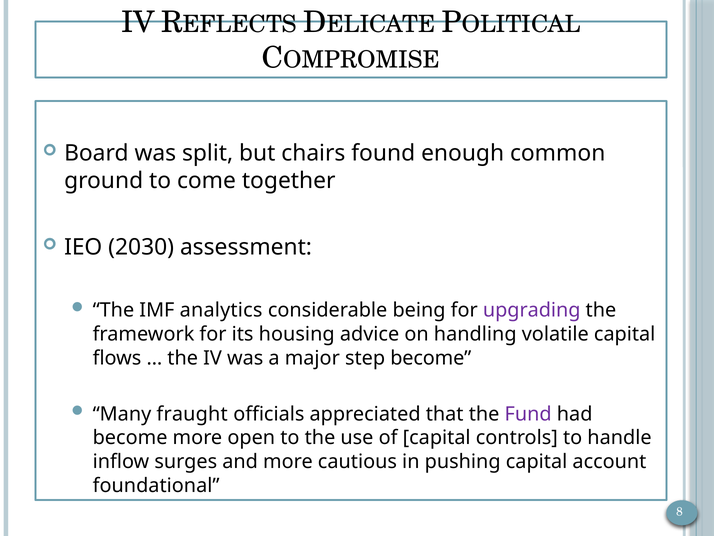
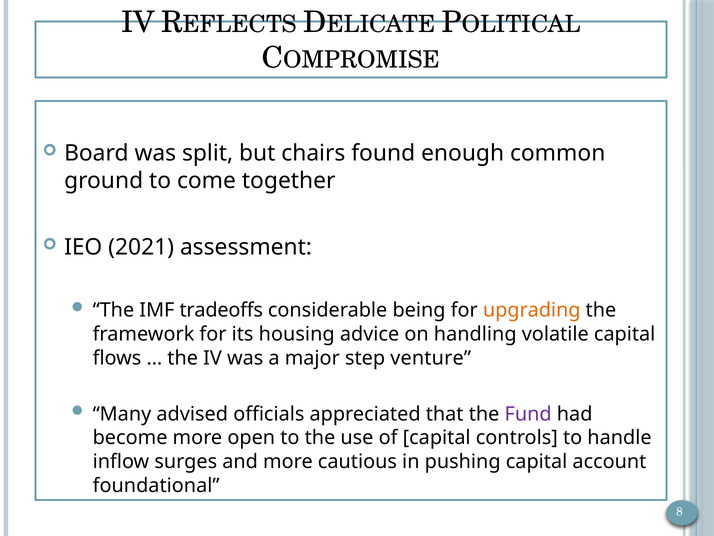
2030: 2030 -> 2021 (141, 247)
analytics: analytics -> tradeoffs (221, 310)
upgrading colour: purple -> orange (532, 310)
step become: become -> venture (431, 358)
fraught: fraught -> advised (192, 414)
